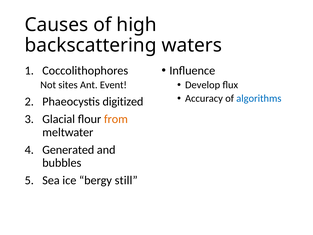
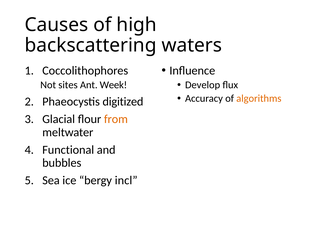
Event: Event -> Week (113, 85)
algorithms colour: blue -> orange (259, 98)
Generated: Generated -> Functional (68, 150)
still: still -> incl (126, 180)
